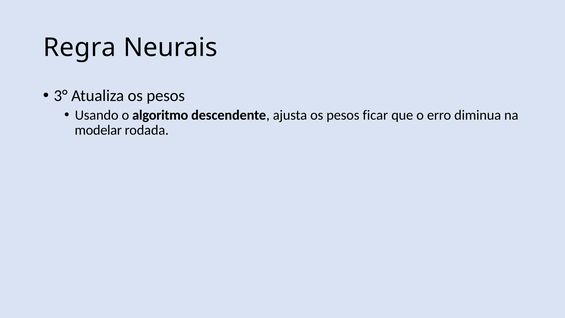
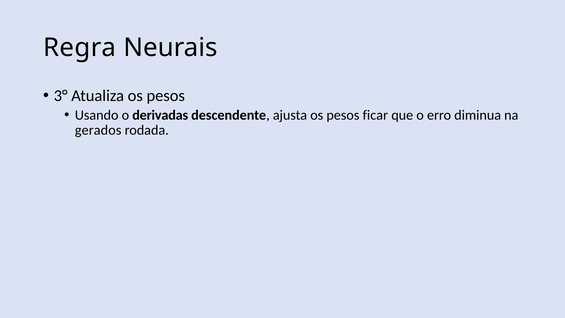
algoritmo: algoritmo -> derivadas (160, 115)
modelar: modelar -> gerados (98, 130)
